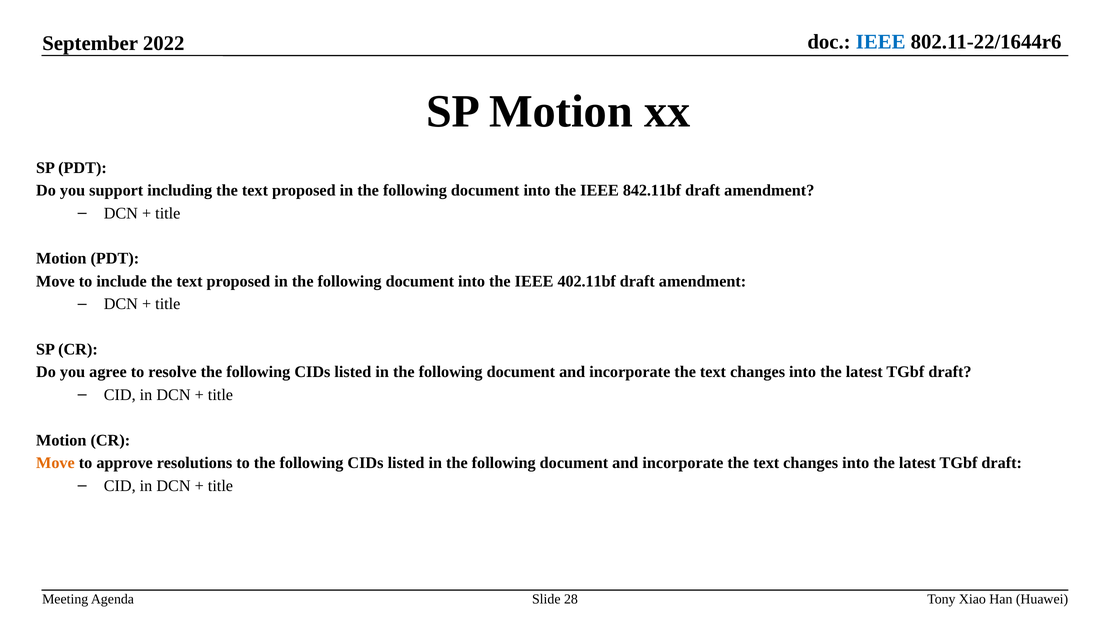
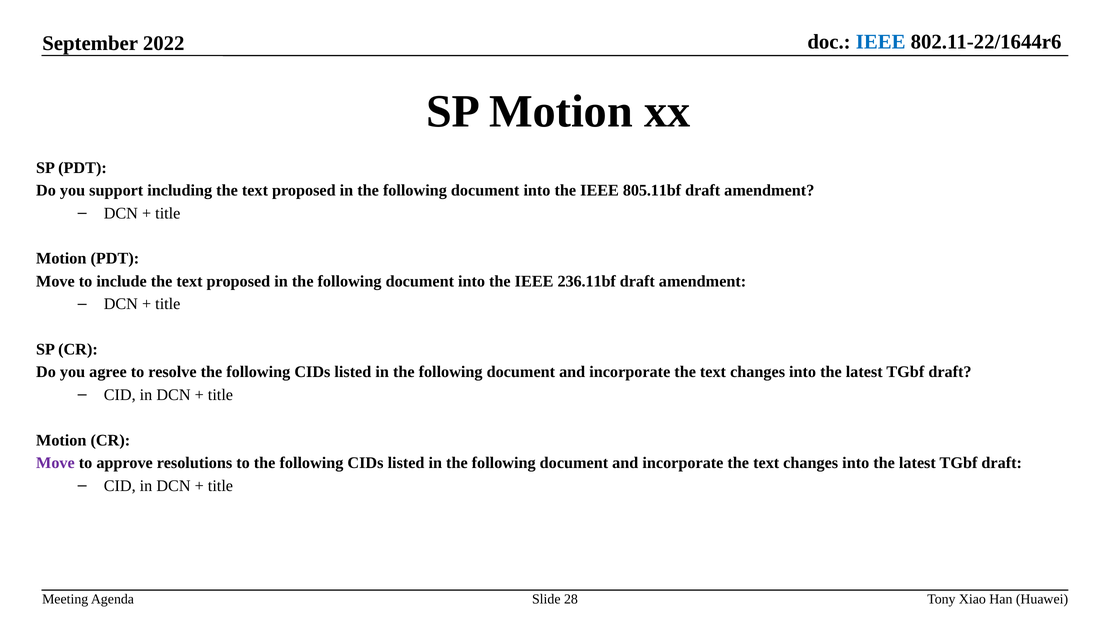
842.11bf: 842.11bf -> 805.11bf (652, 190)
402.11bf: 402.11bf -> 236.11bf (587, 281)
Move colour: orange -> purple (55, 462)
